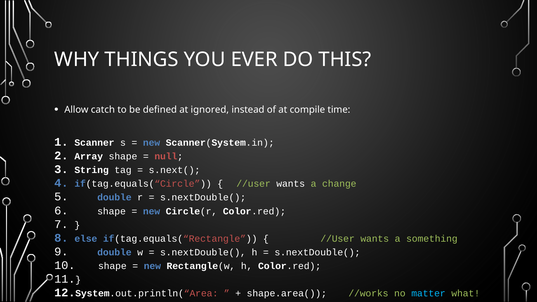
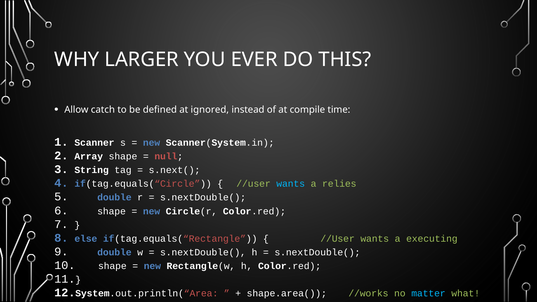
THINGS: THINGS -> LARGER (142, 60)
wants colour: white -> light blue (291, 184)
change: change -> relies (339, 184)
something: something -> executing (432, 239)
